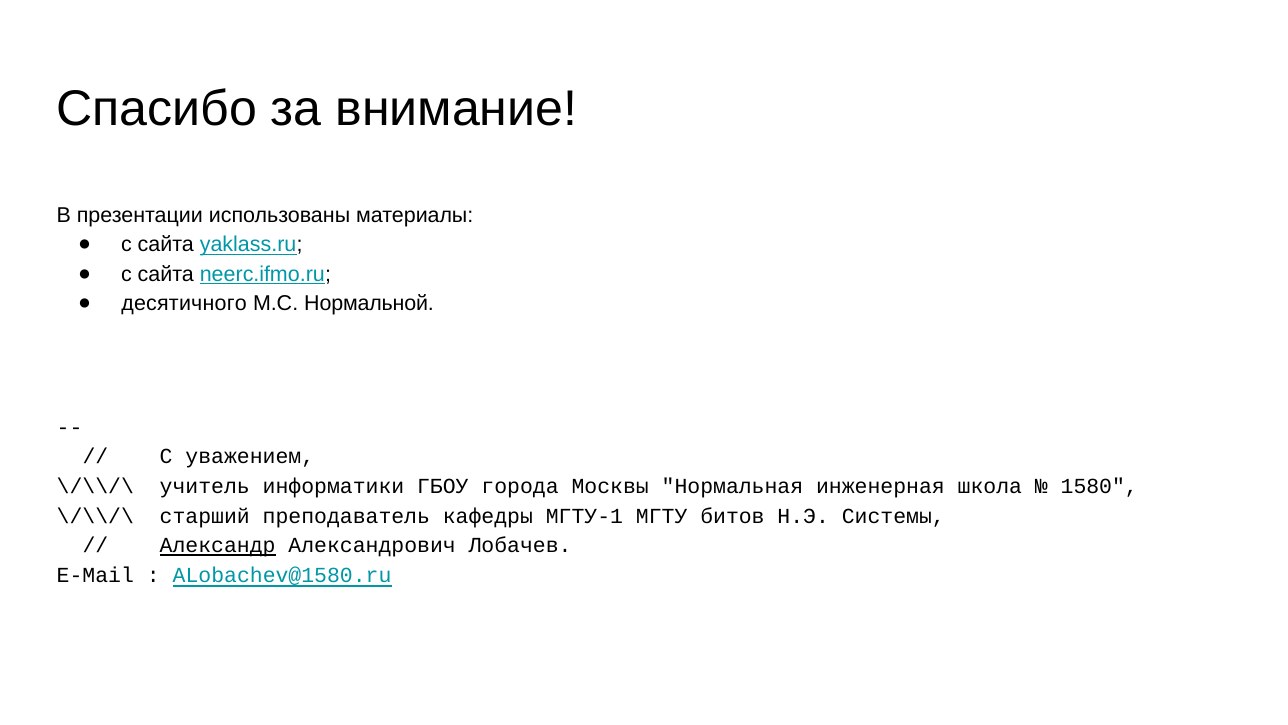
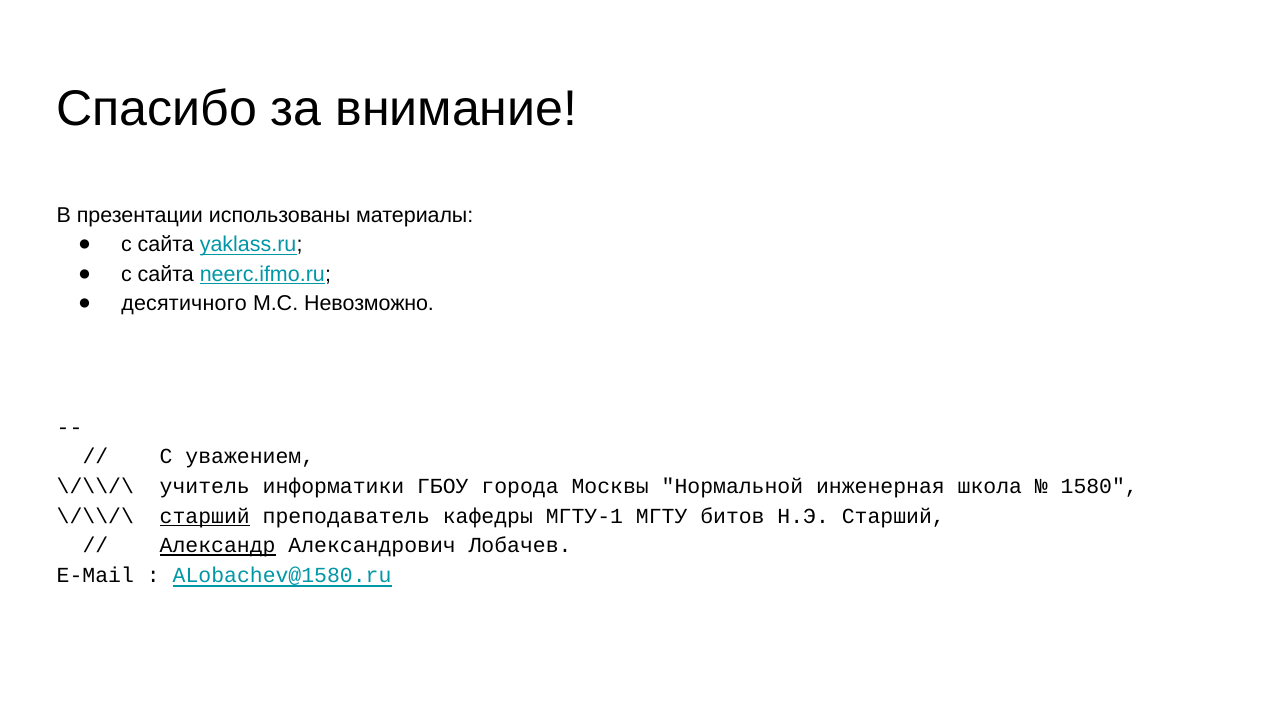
Нормальной: Нормальной -> Невозможно (369, 304)
Нормальная: Нормальная -> Нормальной (732, 486)
старший underline: none -> present (205, 516)
Н.Э Системы: Системы -> Старший (893, 516)
